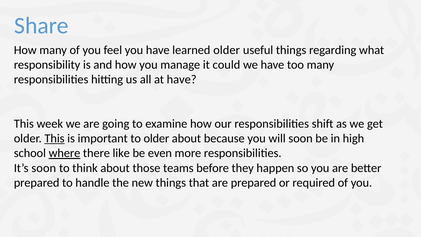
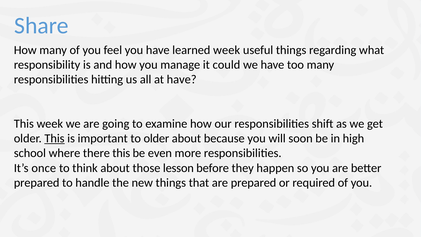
learned older: older -> week (227, 50)
where underline: present -> none (64, 153)
there like: like -> this (121, 153)
It’s soon: soon -> once (44, 168)
teams: teams -> lesson (178, 168)
